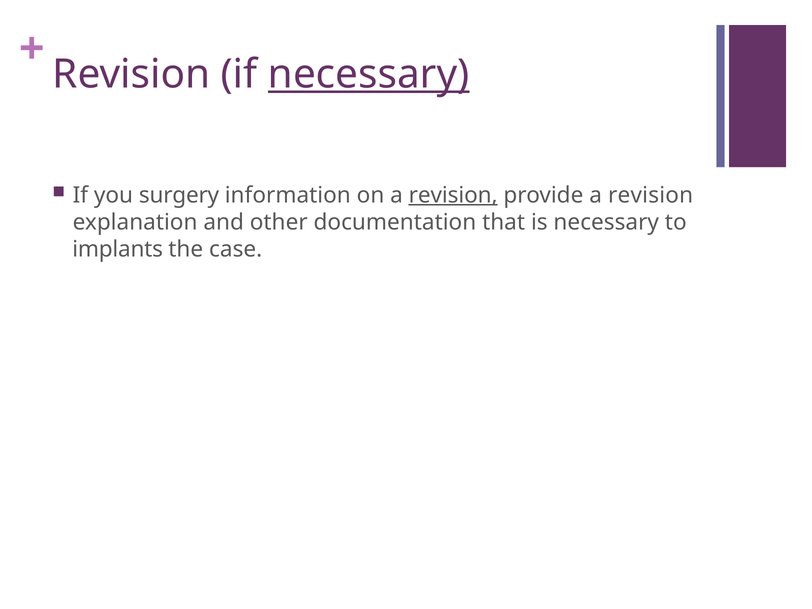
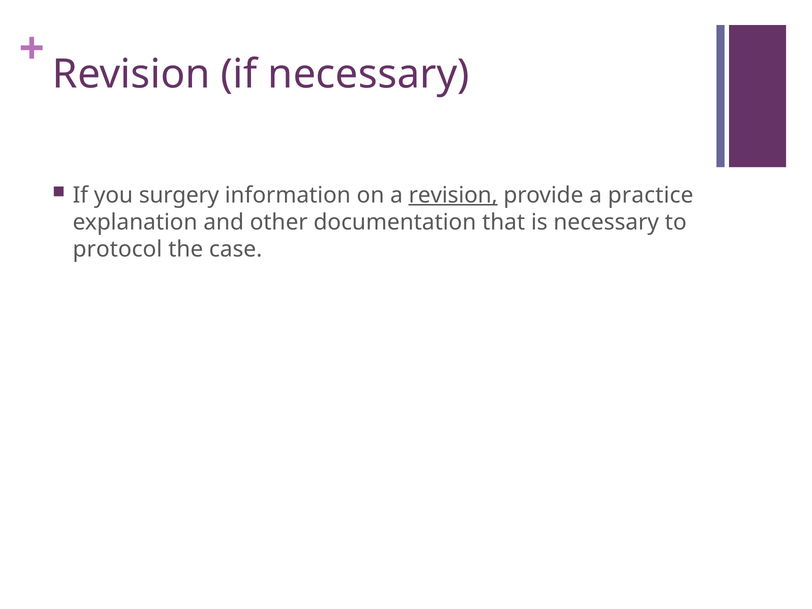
necessary underline: present -> none (369, 74)
provide a revision: revision -> practice (651, 195)
implants: implants -> protocol (118, 249)
